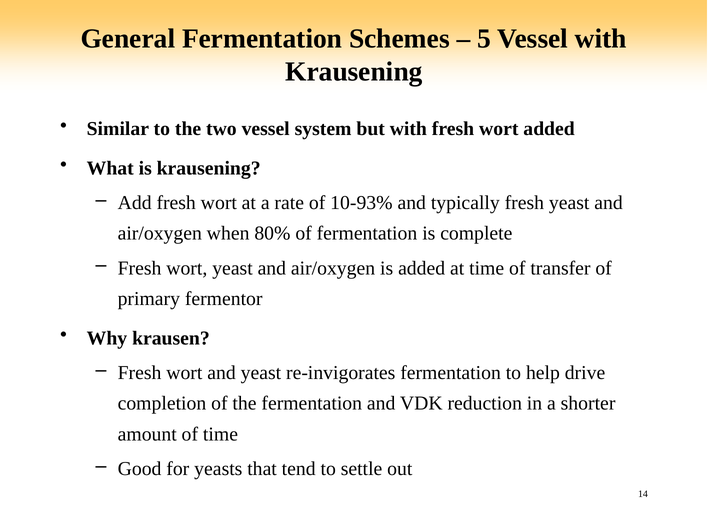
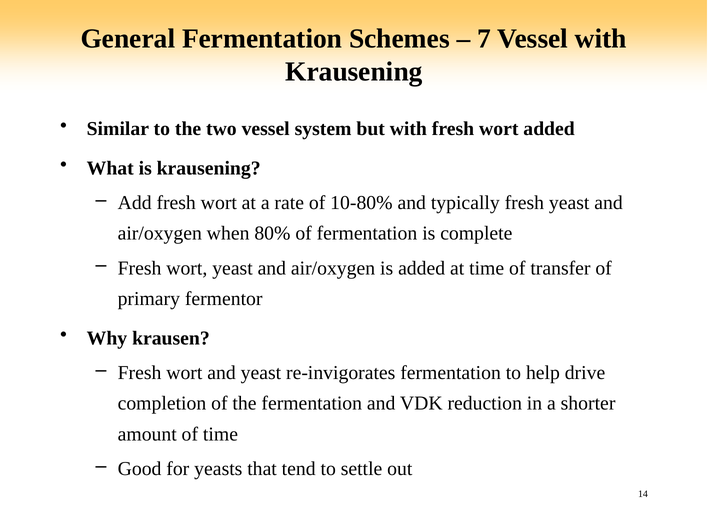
5: 5 -> 7 (484, 38)
10-93%: 10-93% -> 10-80% (361, 203)
